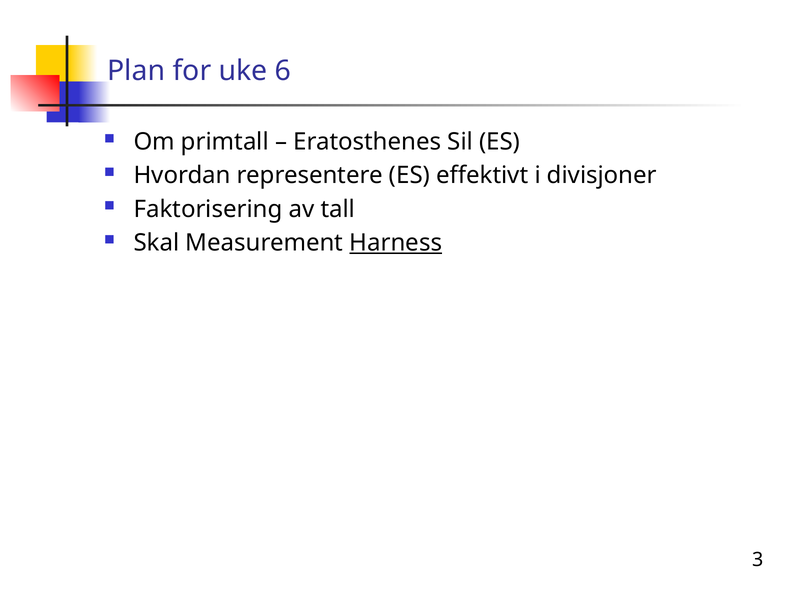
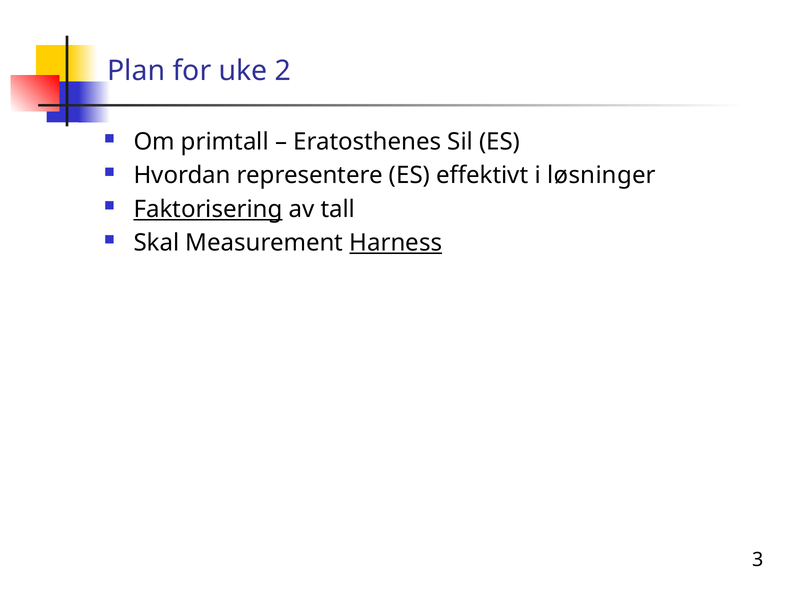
6: 6 -> 2 (283, 71)
divisjoner: divisjoner -> løsninger (602, 175)
Faktorisering underline: none -> present (208, 209)
